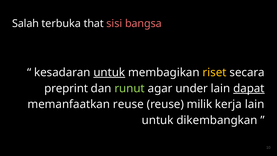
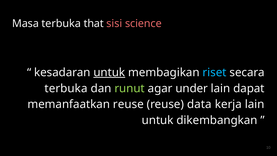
Salah: Salah -> Masa (26, 23)
bangsa: bangsa -> science (143, 23)
riset colour: yellow -> light blue (215, 72)
preprint: preprint -> terbuka (66, 88)
dapat underline: present -> none (249, 88)
milik: milik -> data (199, 104)
